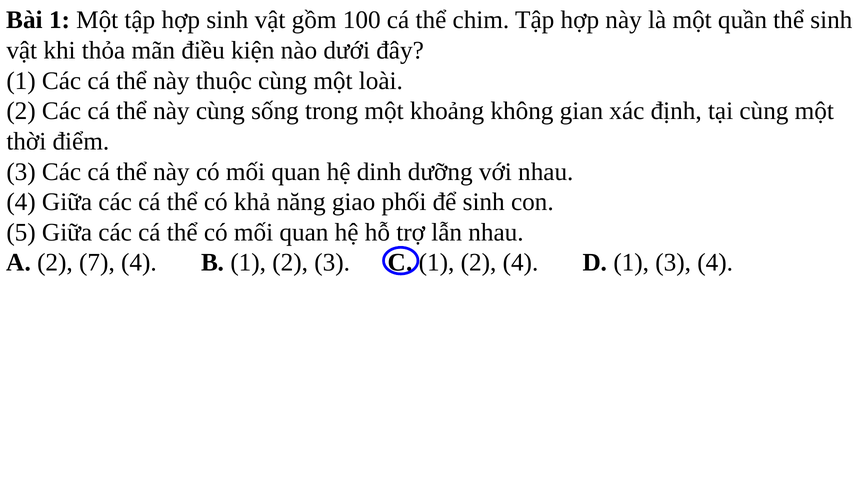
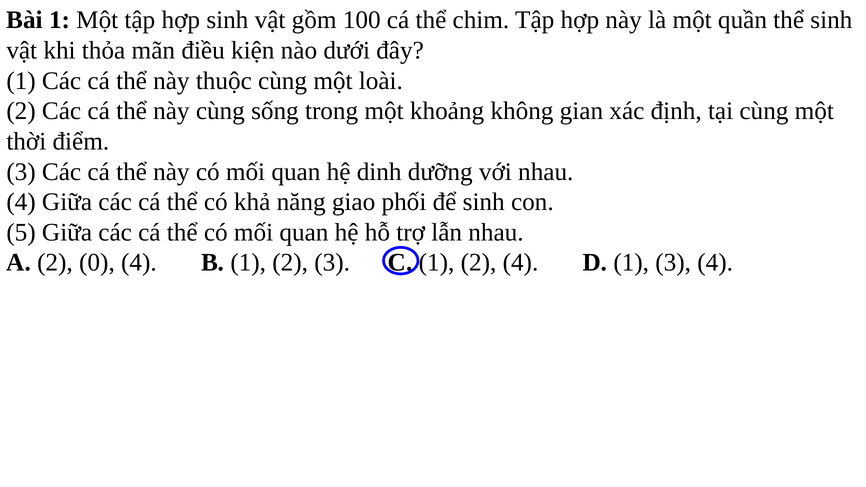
7: 7 -> 0 (97, 263)
